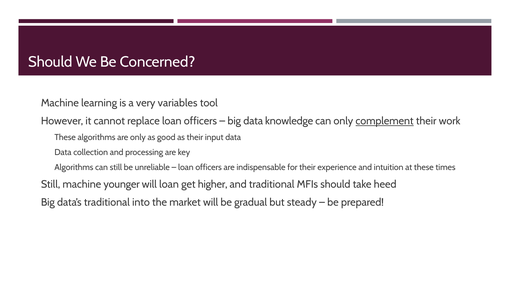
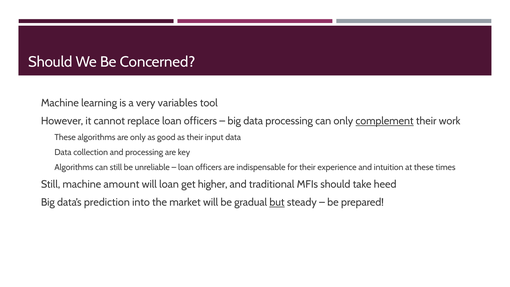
data knowledge: knowledge -> processing (289, 121)
younger: younger -> amount (121, 184)
data’s traditional: traditional -> prediction (107, 202)
but underline: none -> present (277, 202)
